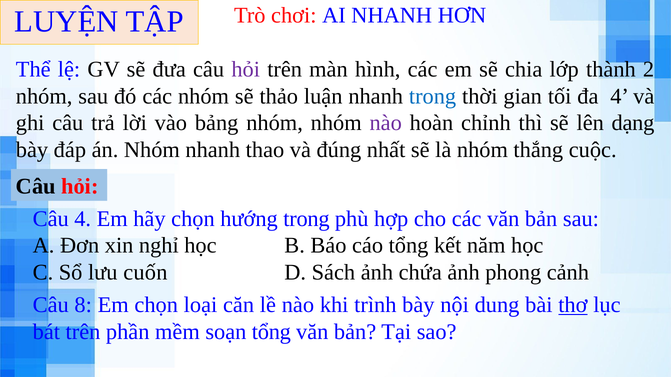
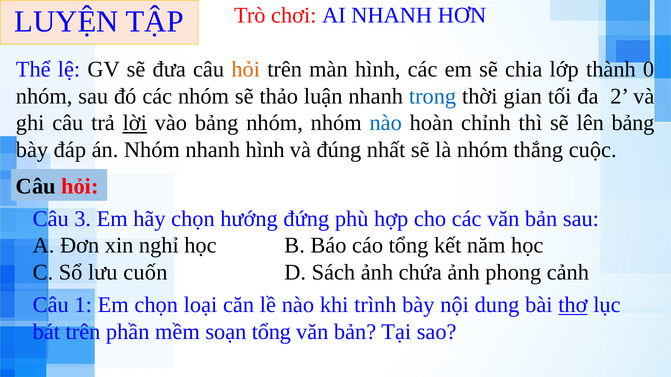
hỏi colour: purple -> orange (246, 69)
2: 2 -> 0 (649, 69)
đa 4: 4 -> 2 (620, 96)
lời underline: none -> present (135, 123)
nào colour: purple -> blue (386, 123)
lên dạng: dạng -> bảng (633, 123)
nhanh thao: thao -> hình (265, 150)
Câu 4: 4 -> 3 (83, 219)
hướng trong: trong -> đứng (306, 219)
8: 8 -> 1 (83, 305)
